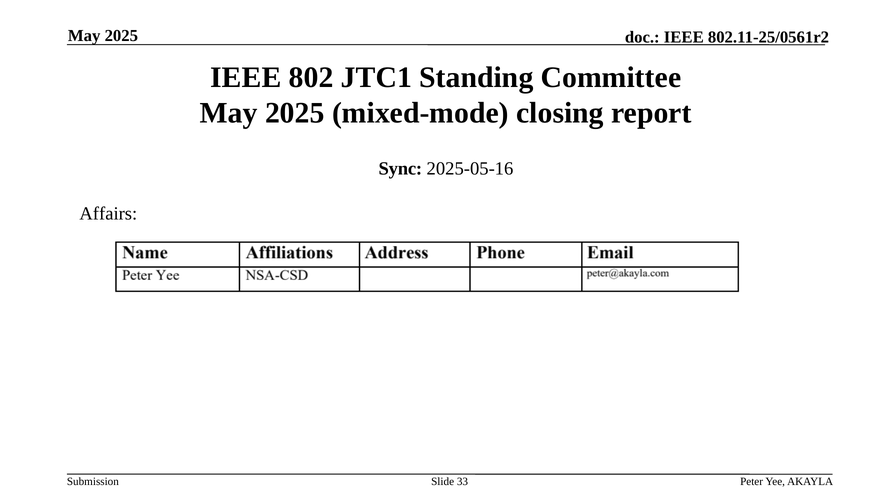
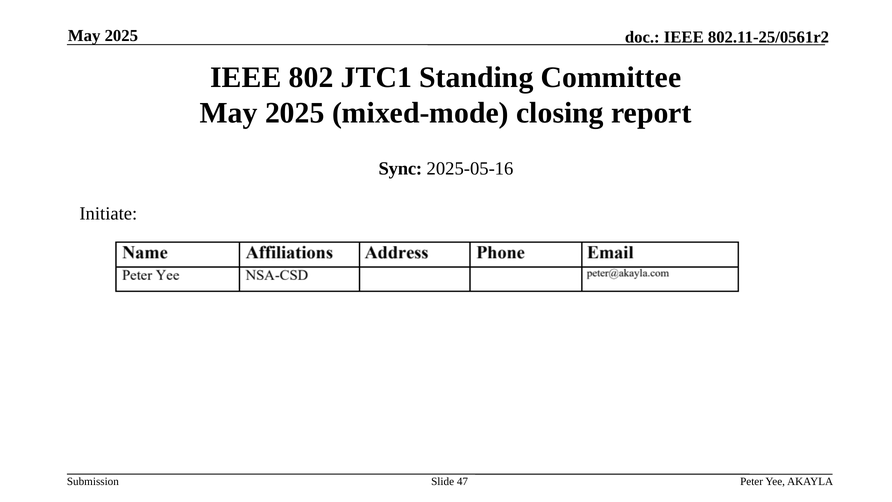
Affairs: Affairs -> Initiate (108, 214)
33: 33 -> 47 (462, 481)
